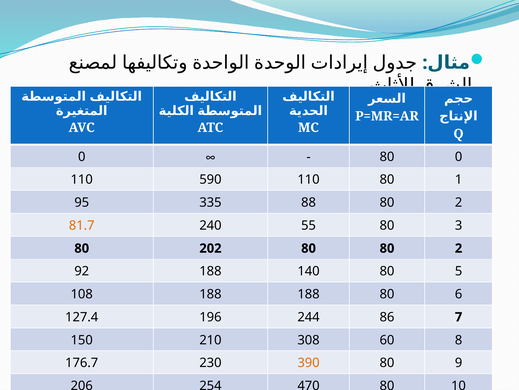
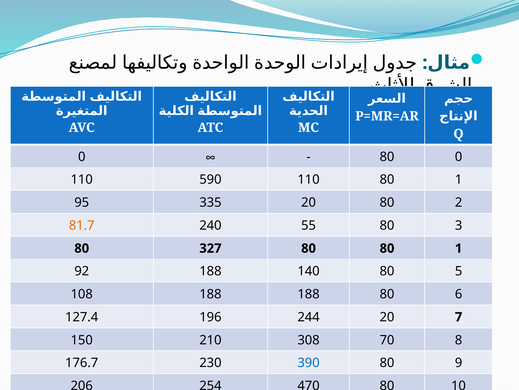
335 88: 88 -> 20 (309, 202)
202: 202 -> 327 (210, 248)
80 80 2: 2 -> 1 (459, 248)
244 86: 86 -> 20 (387, 317)
60: 60 -> 70 (387, 339)
390 colour: orange -> blue (309, 362)
